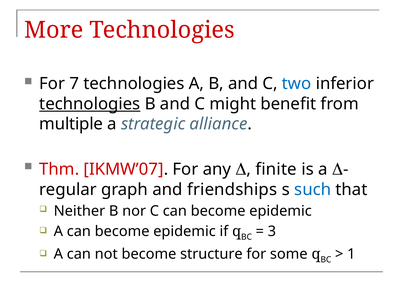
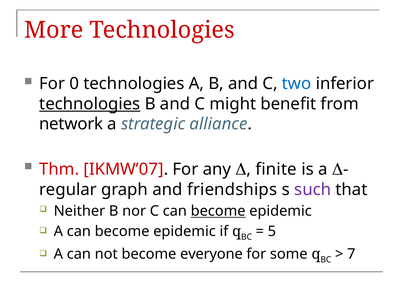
7: 7 -> 0 (74, 84)
multiple: multiple -> network (71, 124)
such colour: blue -> purple (313, 190)
become underline: none -> present (218, 211)
3: 3 -> 5 (272, 232)
structure: structure -> everyone (211, 254)
1: 1 -> 7 (351, 254)
